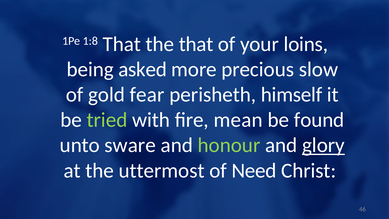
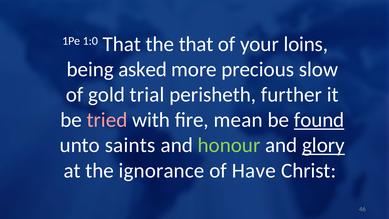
1:8: 1:8 -> 1:0 (90, 41)
fear: fear -> trial (147, 95)
himself: himself -> further (291, 95)
tried colour: light green -> pink (107, 120)
found underline: none -> present (319, 120)
sware: sware -> saints (130, 145)
uttermost: uttermost -> ignorance (162, 170)
Need: Need -> Have (254, 170)
